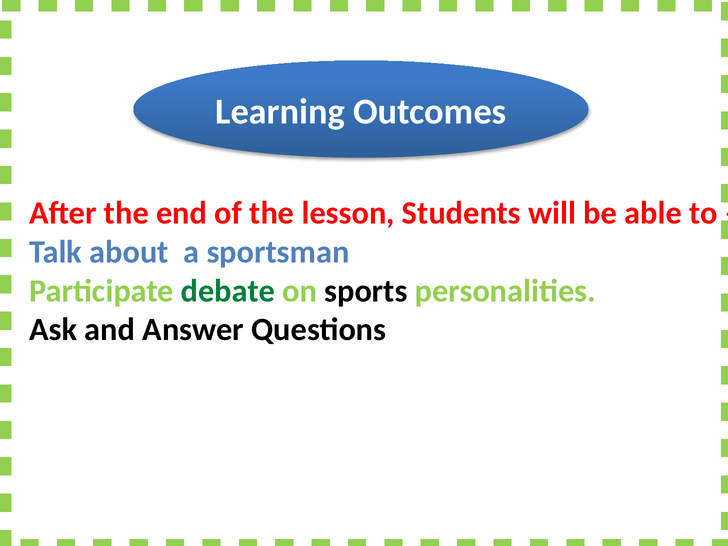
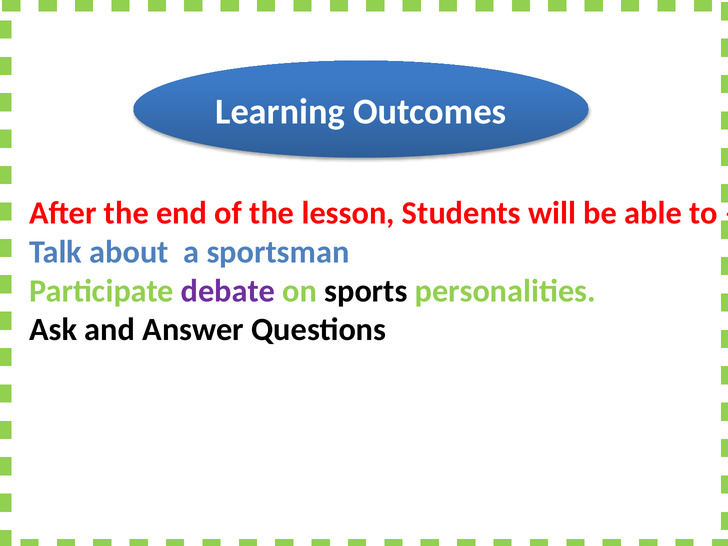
debate colour: green -> purple (228, 291)
